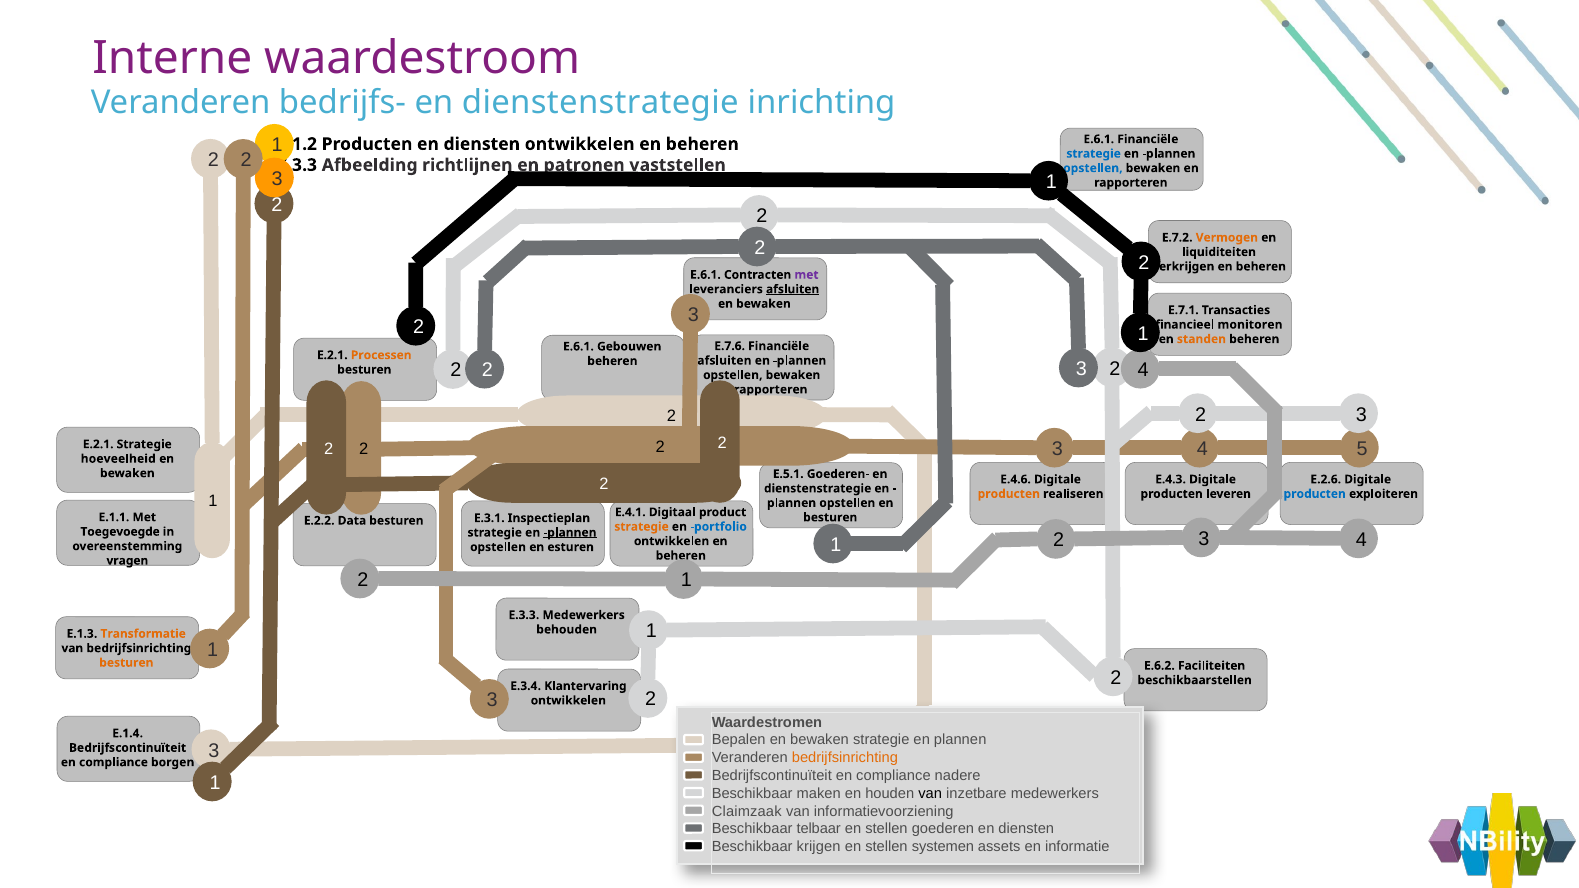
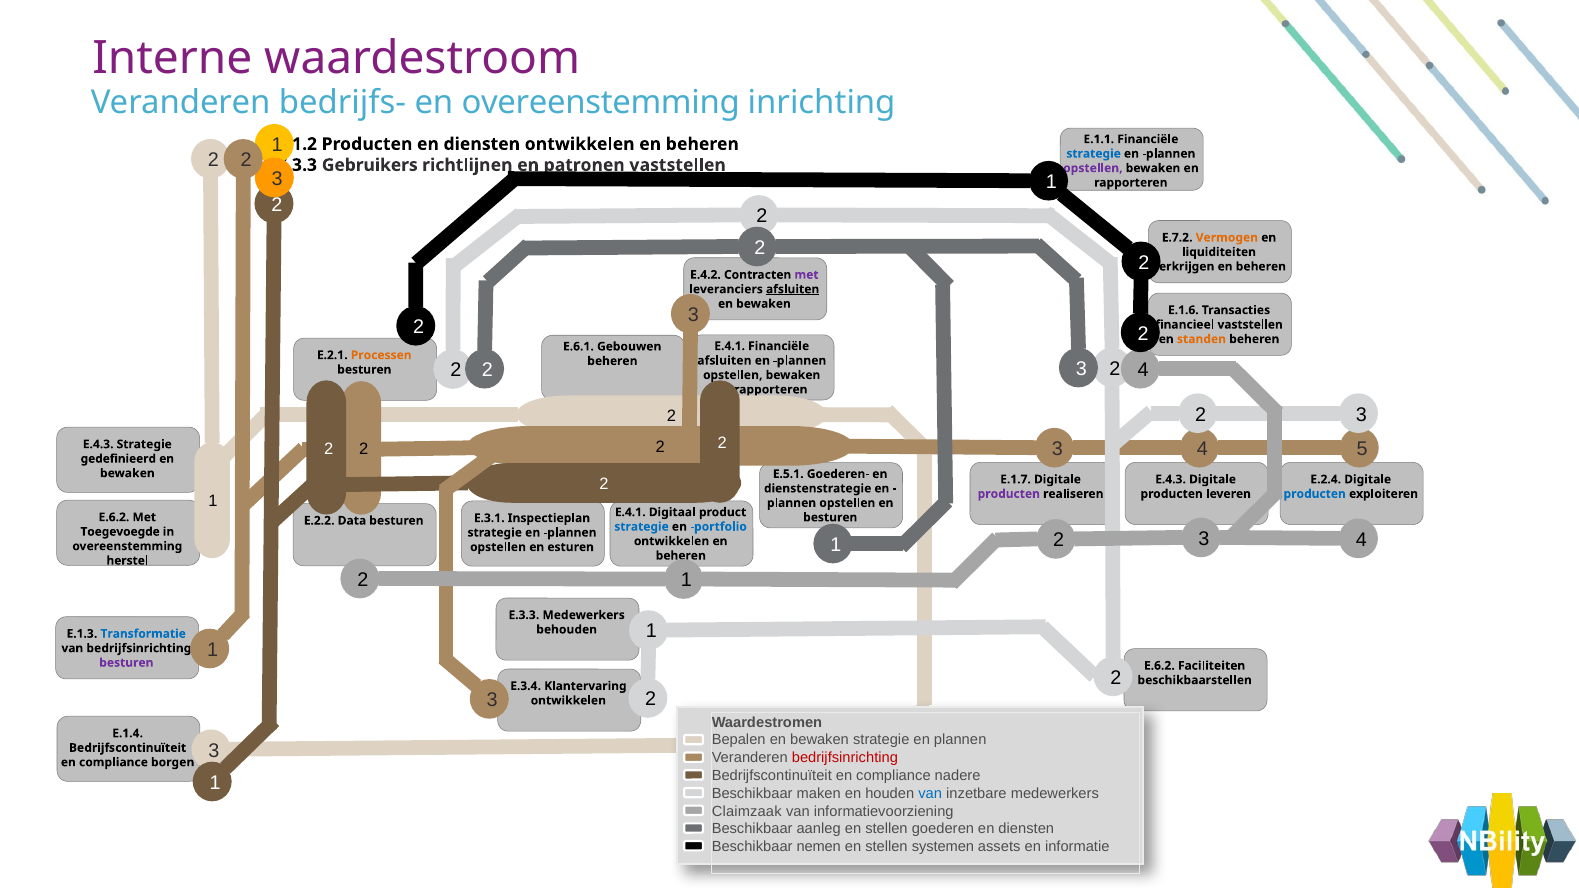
bedrijfs- en dienstenstrategie: dienstenstrategie -> overeenstemming (601, 102)
E.6.1: E.6.1 -> E.1.1 (1099, 139)
Afbeelding: Afbeelding -> Gebruikers (370, 165)
opstellen colour: blue -> purple (1093, 168)
E.6.1: E.6.1 -> E.4.2 (705, 275)
E.7.1: E.7.1 -> E.1.6 (1183, 310)
1: 1 -> 2 (1143, 334)
financieel monitoren: monitoren -> vaststellen (1250, 325)
E.7.6: E.7.6 -> E.4.1 (730, 346)
E.2.1: E.2.1 -> E.4.3 (98, 444)
hoeveelheid: hoeveelheid -> gedefinieerd (118, 459)
E.4.6: E.4.6 -> E.1.7 (1016, 479)
E.2.6: E.2.6 -> E.2.4 (1326, 479)
producten colour: orange -> purple (1009, 494)
E.1.1: E.1.1 -> E.6.2 (114, 517)
strategie colour: orange -> blue (642, 527)
plannen underline: present -> none (570, 533)
vragen: vragen -> herstel (127, 561)
Transformatie colour: orange -> blue (143, 634)
besturen colour: orange -> purple (126, 663)
bedrijfsinrichting colour: orange -> red (845, 758)
van colour: black -> blue (930, 794)
telbaar: telbaar -> aanleg (819, 829)
krijgen: krijgen -> nemen (819, 847)
